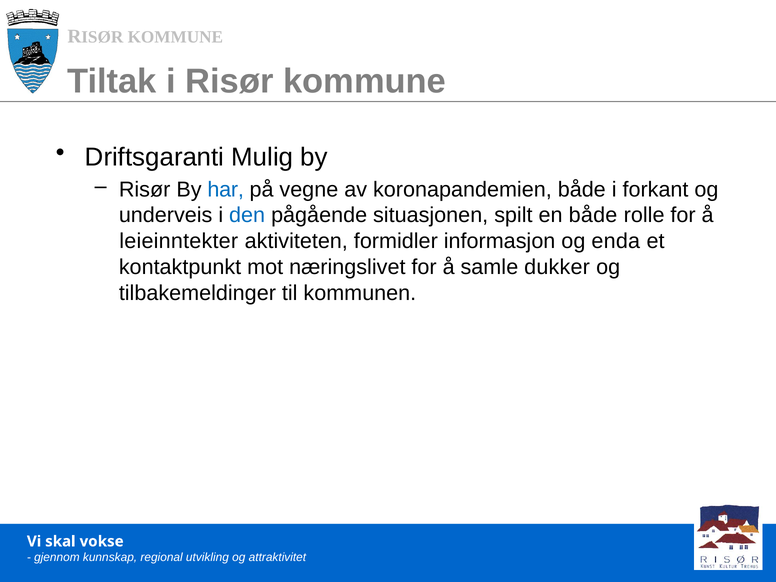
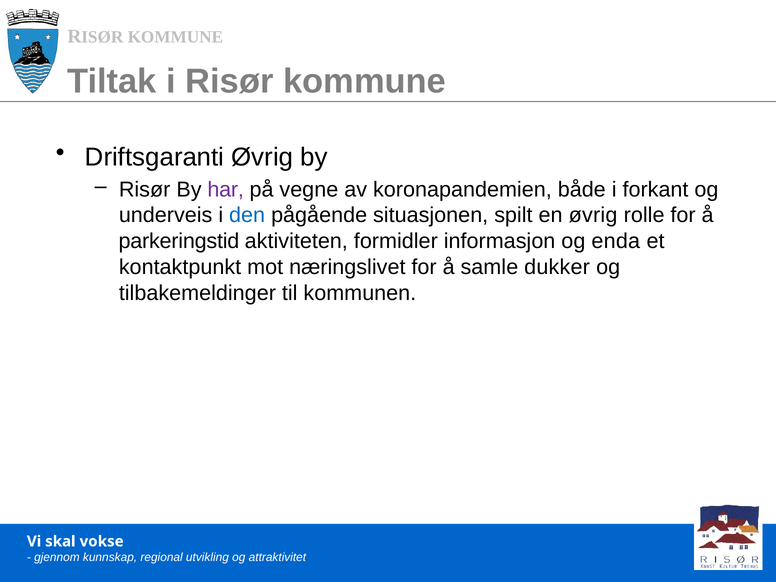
Driftsgaranti Mulig: Mulig -> Øvrig (262, 157)
har colour: blue -> purple (226, 189)
en både: både -> øvrig (593, 215)
leieinntekter: leieinntekter -> parkeringstid (179, 241)
